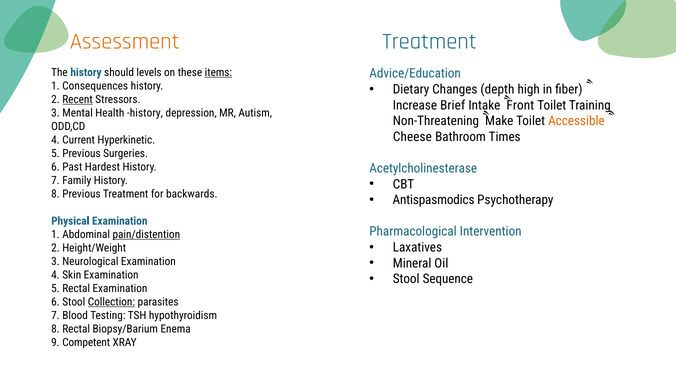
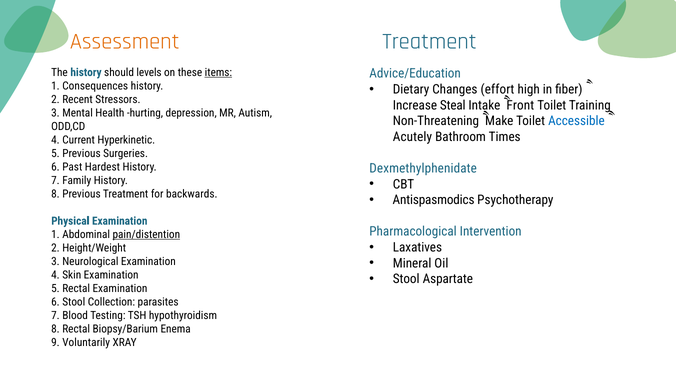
depth: depth -> effort (497, 89)
Recent underline: present -> none (78, 99)
Brief: Brief -> Steal (453, 105)
Health history: history -> hurting (145, 113)
Accessible colour: orange -> blue (576, 121)
Cheese: Cheese -> Acutely (412, 137)
Acetylcholinesterase: Acetylcholinesterase -> Dexmethylphenidate (423, 169)
Sequence: Sequence -> Aspartate (448, 279)
Collection underline: present -> none (111, 302)
Competent: Competent -> Voluntarily (86, 343)
